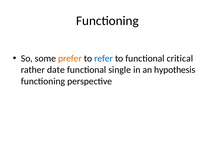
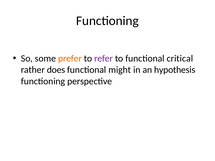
refer colour: blue -> purple (104, 58)
date: date -> does (56, 70)
single: single -> might (120, 70)
